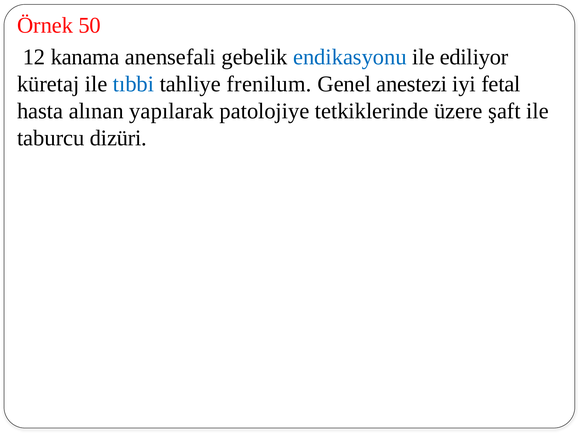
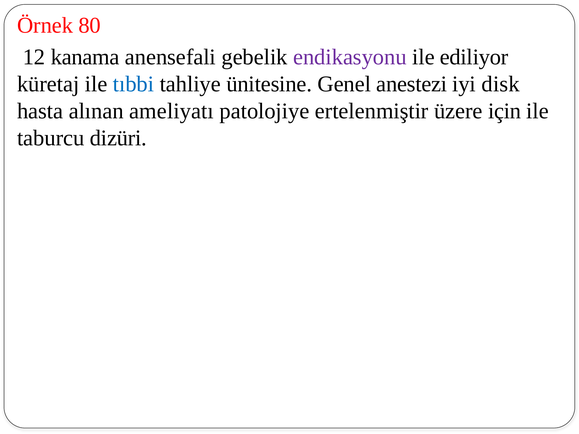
50: 50 -> 80 (90, 25)
endikasyonu colour: blue -> purple (350, 57)
frenilum: frenilum -> ünitesine (269, 84)
fetal: fetal -> disk (501, 84)
yapılarak: yapılarak -> ameliyatı (172, 111)
tetkiklerinde: tetkiklerinde -> ertelenmiştir (372, 111)
şaft: şaft -> için (505, 111)
